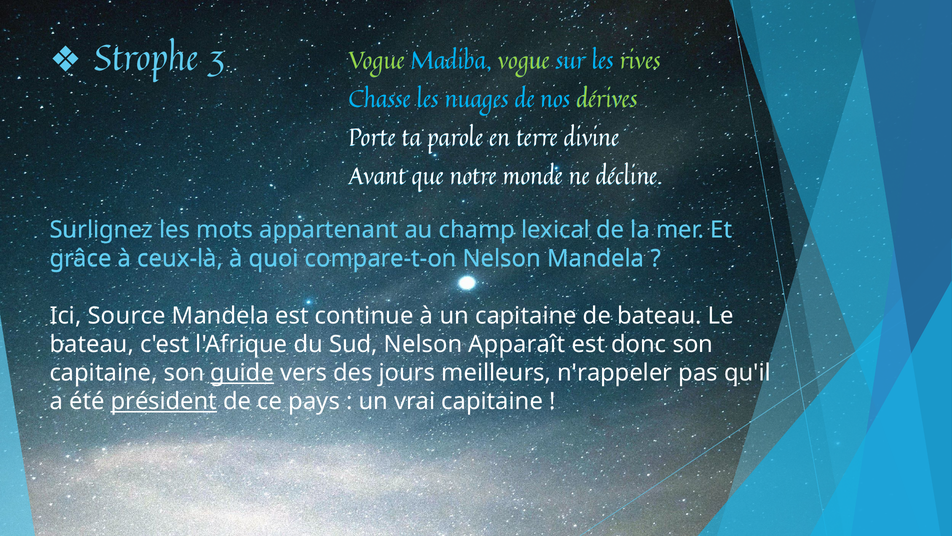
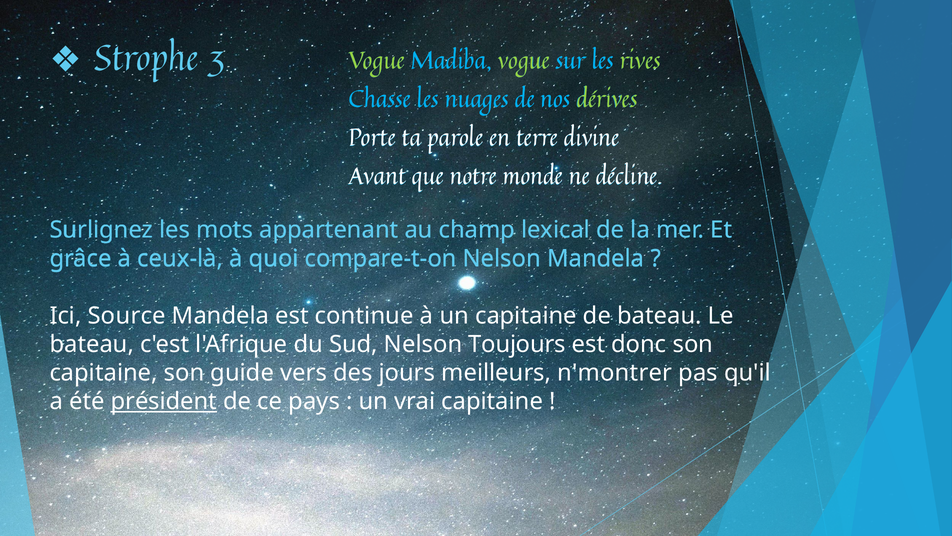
Apparaît: Apparaît -> Toujours (517, 344)
guide underline: present -> none (242, 373)
n'rappeler: n'rappeler -> n'montrer (615, 373)
